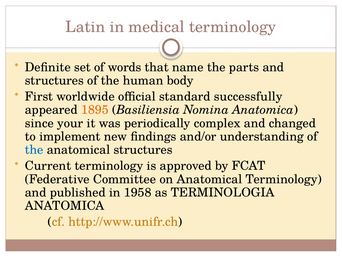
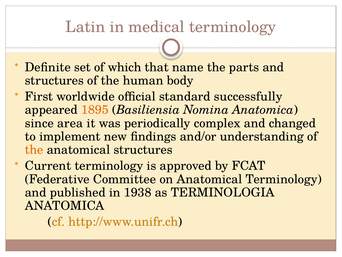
words: words -> which (125, 67)
your: your -> area (70, 123)
the colour: blue -> orange (34, 150)
1958: 1958 -> 1938 (138, 192)
